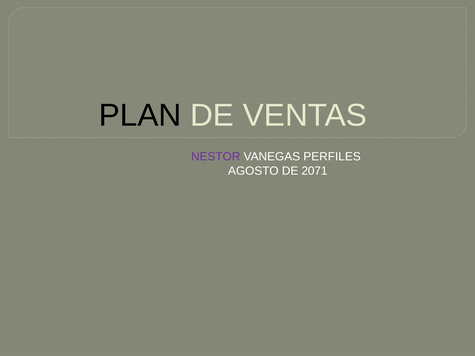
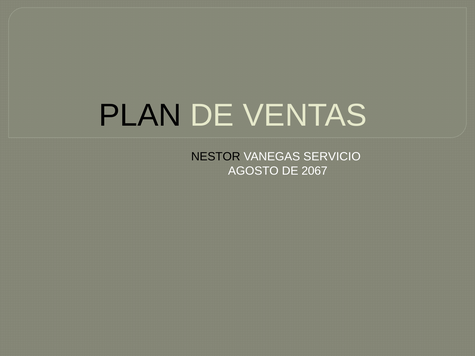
NESTOR colour: purple -> black (216, 157)
PERFILES: PERFILES -> SERVICIO (332, 157)
2071: 2071 -> 2067 (314, 171)
